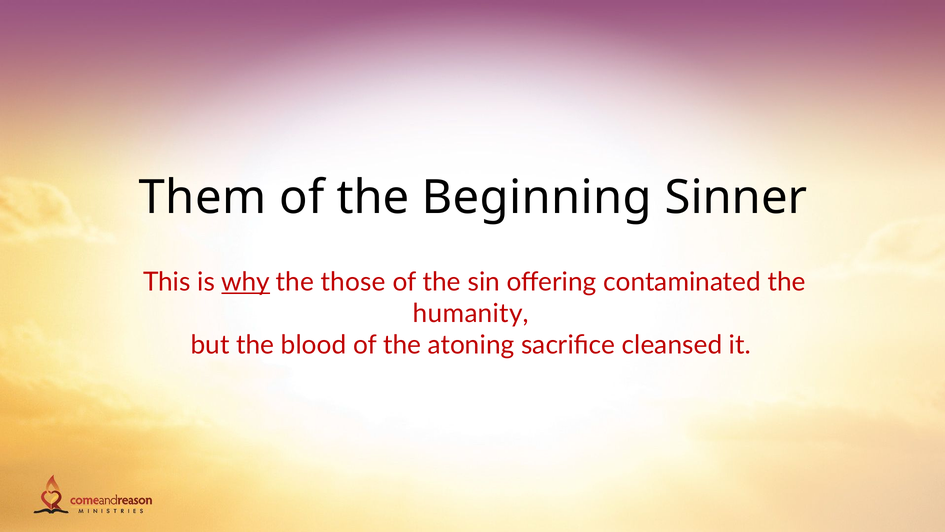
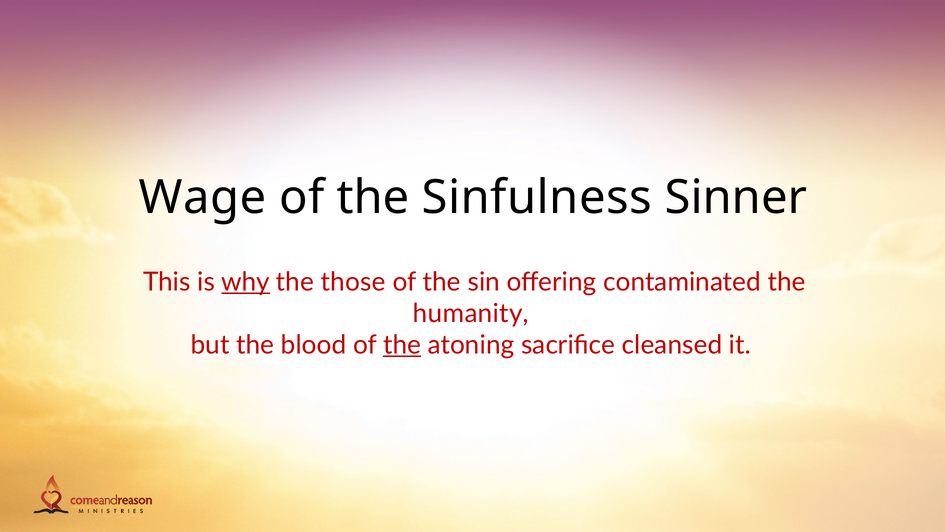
Them: Them -> Wage (202, 198)
Beginning: Beginning -> Sinfulness (537, 198)
the underline: none -> present (402, 345)
